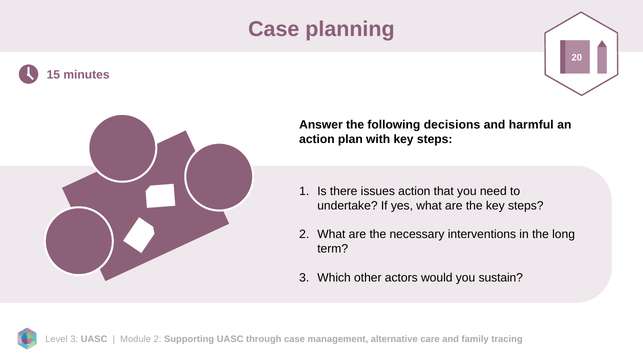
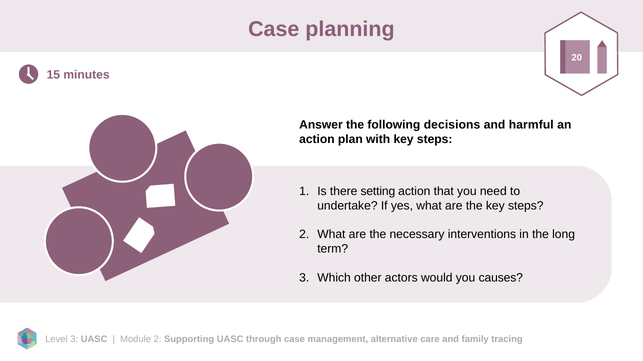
issues: issues -> setting (378, 192)
sustain: sustain -> causes (501, 278)
